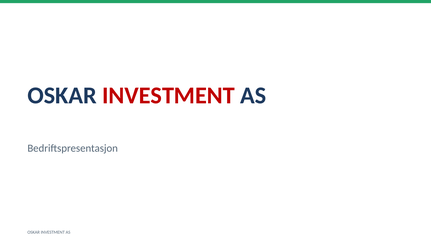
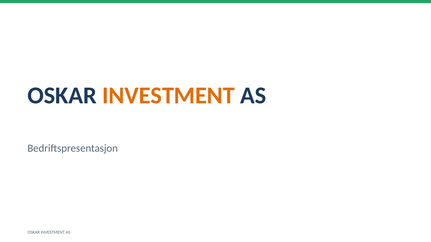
INVESTMENT colour: red -> orange (169, 96)
